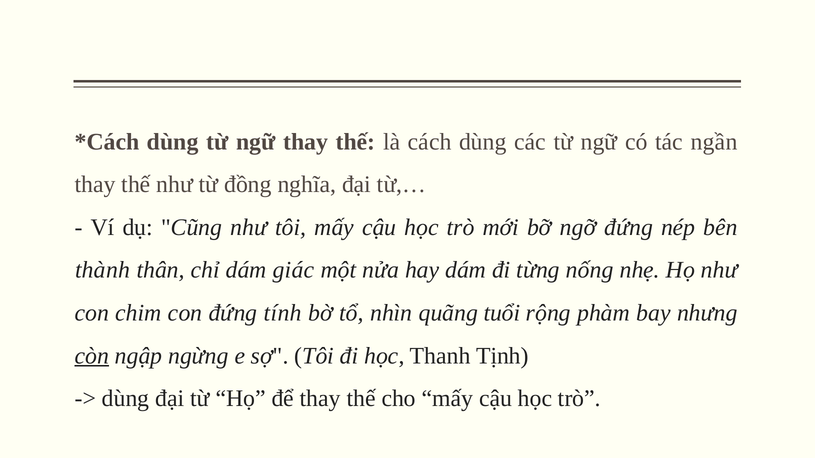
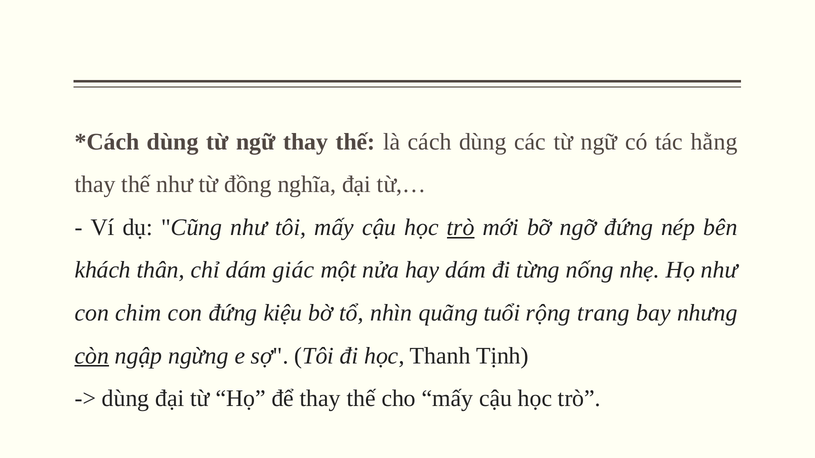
ngần: ngần -> hằng (714, 142)
trò underline: none -> present (461, 228)
thành: thành -> khách (103, 270)
tính: tính -> kiệu (283, 313)
phàm: phàm -> trang (604, 313)
